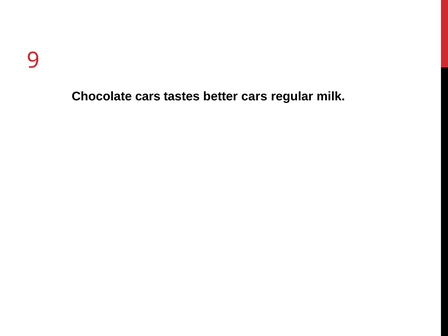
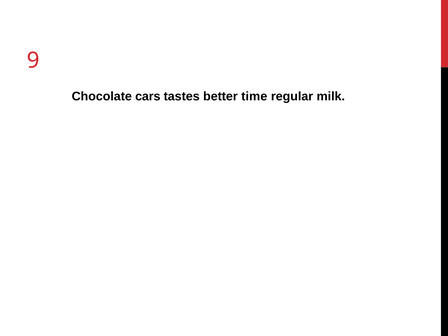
better cars: cars -> time (254, 96)
